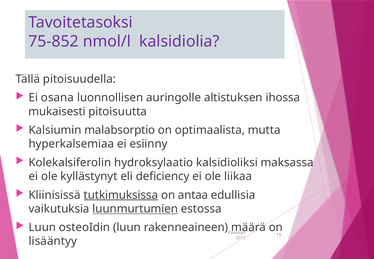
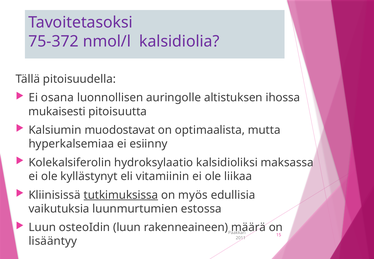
75-852: 75-852 -> 75-372 (54, 41)
malabsorptio: malabsorptio -> muodostavat (120, 130)
deficiency: deficiency -> vitamiinin (163, 176)
antaa: antaa -> myös (193, 195)
luunmurtumien underline: present -> none (135, 209)
